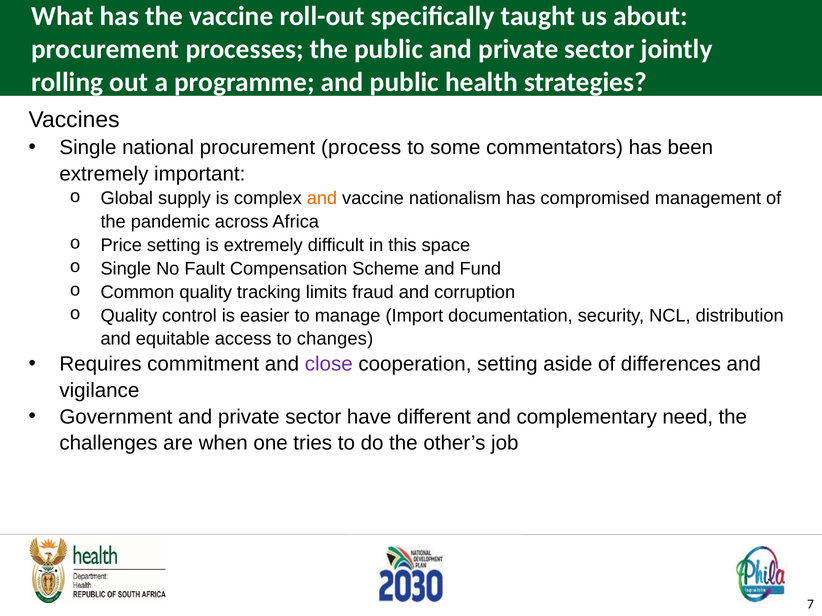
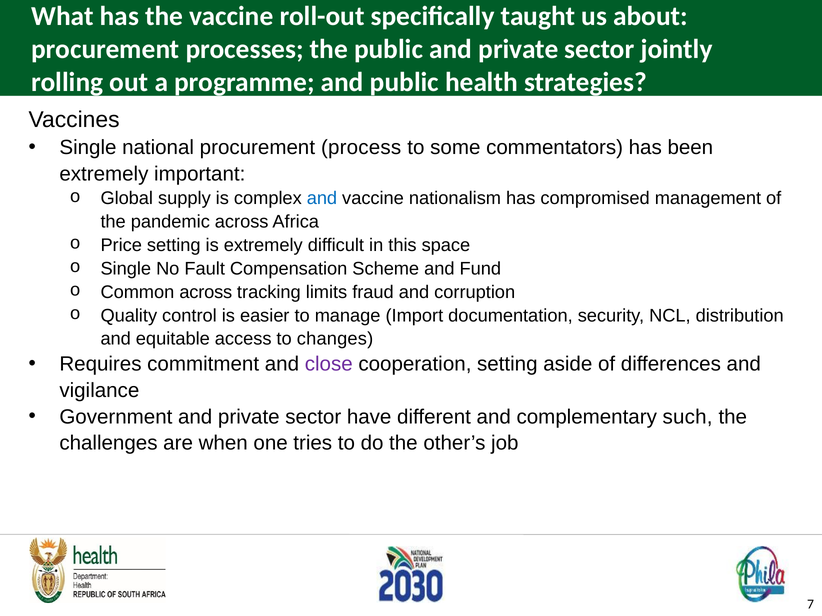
and colour: orange -> blue (322, 199)
Common quality: quality -> across (206, 292)
need: need -> such (688, 417)
